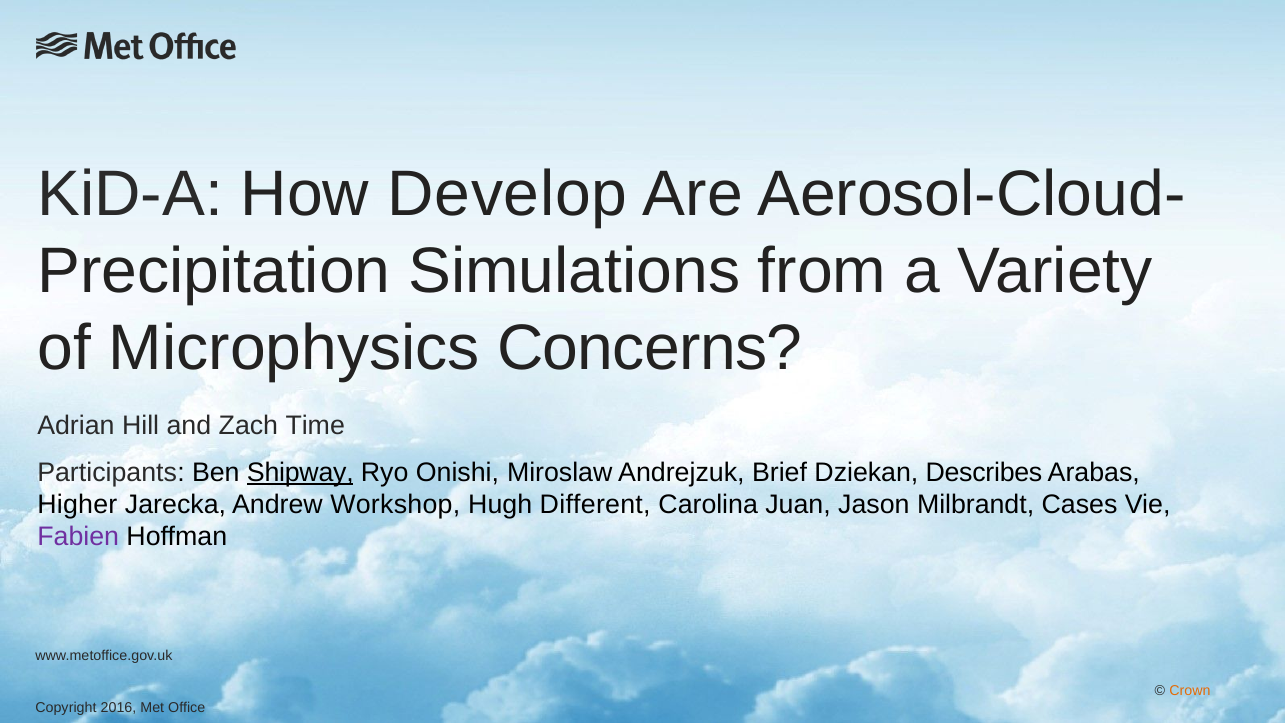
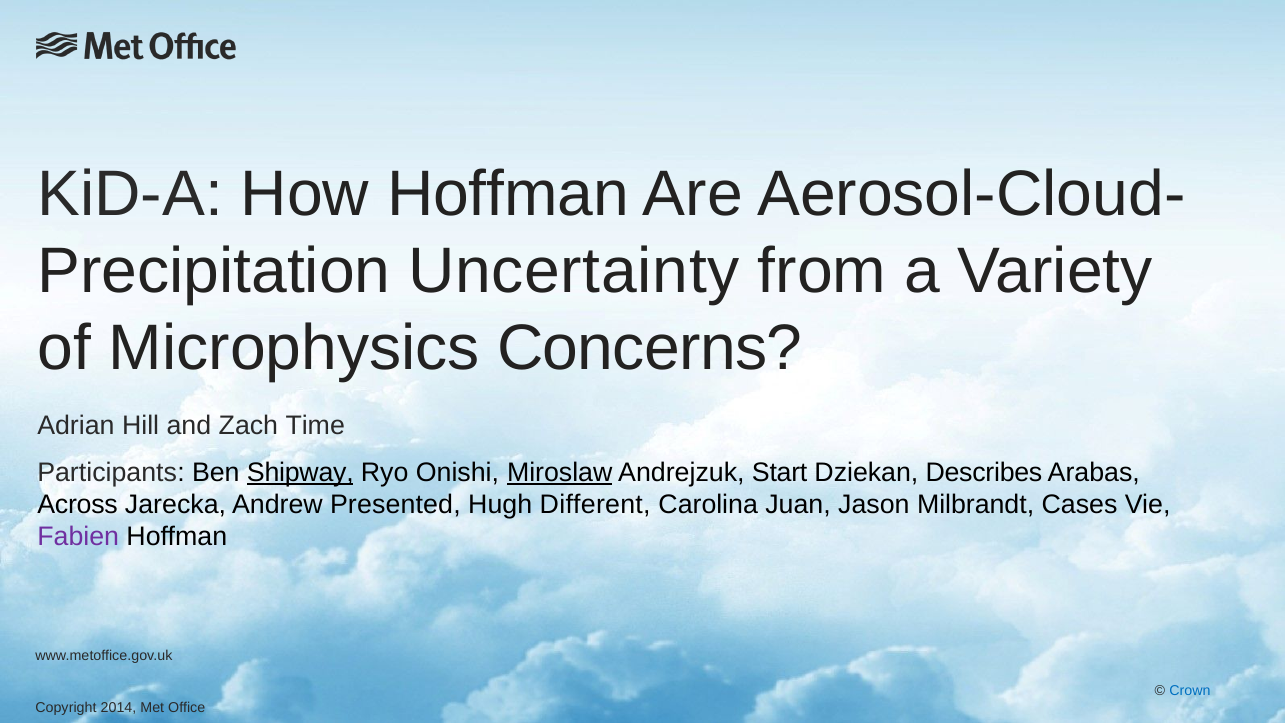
How Develop: Develop -> Hoffman (508, 194)
Simulations: Simulations -> Uncertainty (574, 271)
Miroslaw underline: none -> present (560, 472)
Brief: Brief -> Start (780, 472)
Higher: Higher -> Across (78, 504)
Workshop: Workshop -> Presented (395, 504)
Crown colour: orange -> blue (1190, 690)
2016: 2016 -> 2014 (118, 707)
